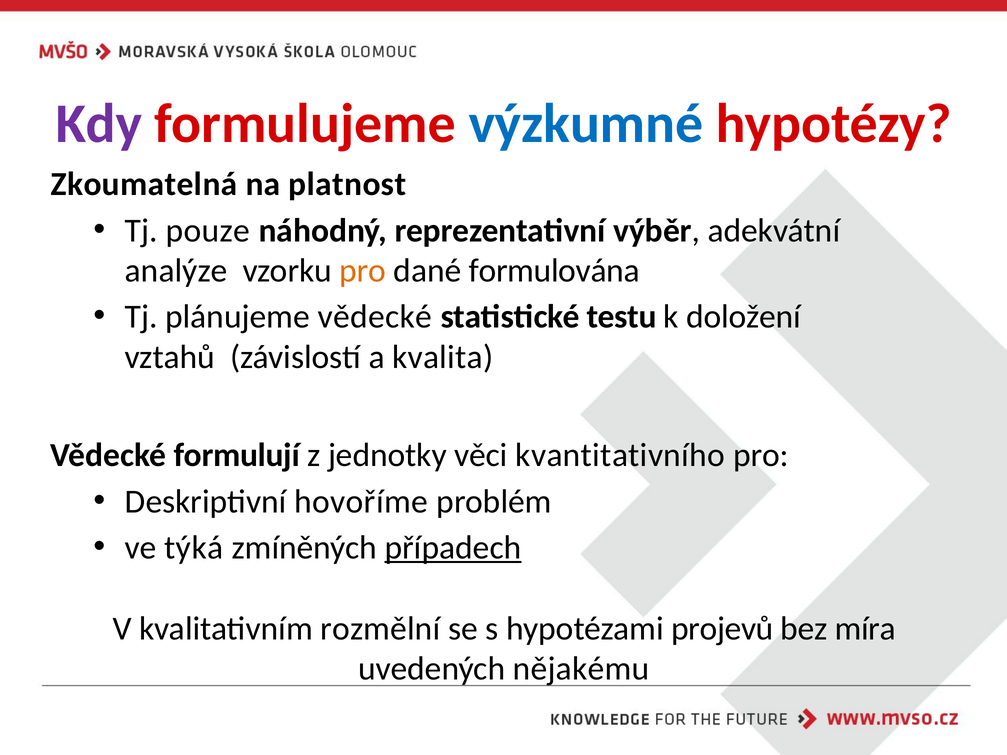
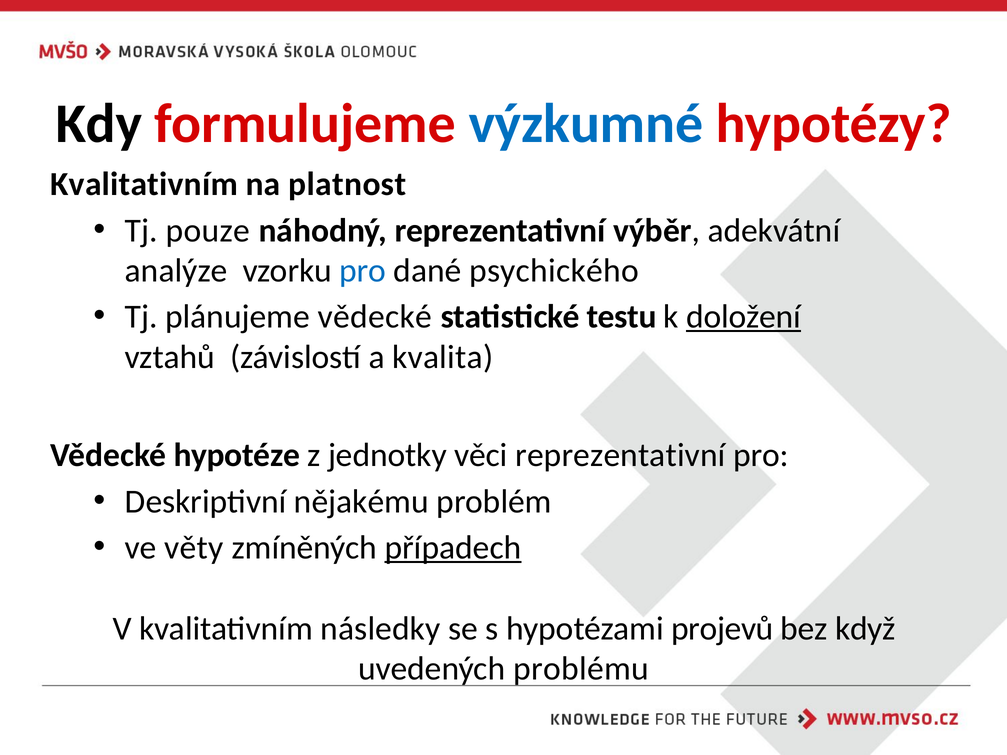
Kdy colour: purple -> black (99, 124)
Zkoumatelná: Zkoumatelná -> Kvalitativním (144, 184)
pro colour: orange -> blue (363, 271)
formulována: formulována -> psychického (554, 271)
doložení underline: none -> present (744, 317)
formulují: formulují -> hypotéze (237, 455)
věci kvantitativního: kvantitativního -> reprezentativní (620, 455)
hovoříme: hovoříme -> nějakému (361, 502)
týká: týká -> věty (194, 548)
rozmělní: rozmělní -> následky (380, 629)
míra: míra -> když (865, 629)
nějakému: nějakému -> problému (581, 669)
